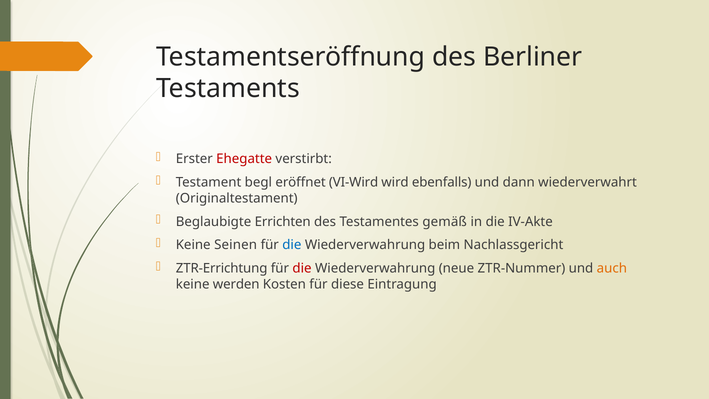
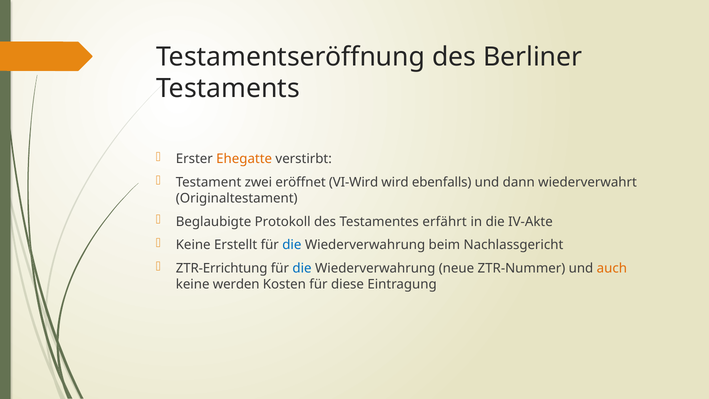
Ehegatte colour: red -> orange (244, 159)
begl: begl -> zwei (258, 182)
Errichten: Errichten -> Protokoll (283, 222)
gemäß: gemäß -> erfährt (445, 222)
Seinen: Seinen -> Erstellt (236, 245)
die colour: red -> blue (302, 268)
